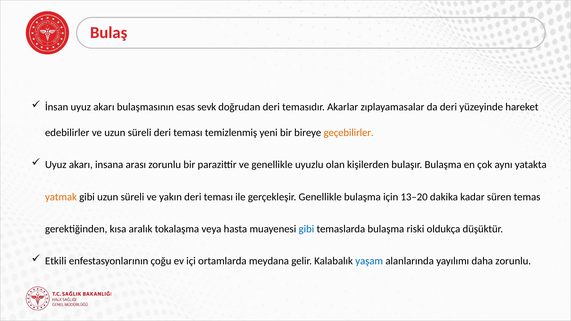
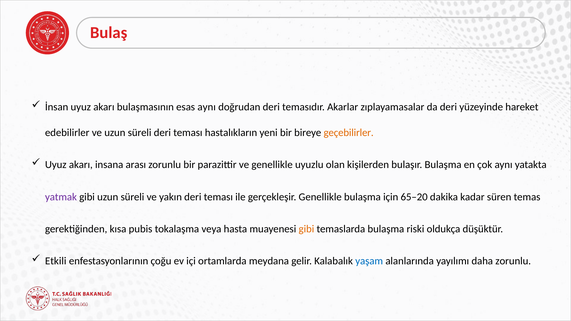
esas sevk: sevk -> aynı (207, 107)
temizlenmiş: temizlenmiş -> hastalıkların (231, 133)
yatmak colour: orange -> purple (61, 197)
13–20: 13–20 -> 65–20 (414, 197)
aralık: aralık -> pubis (141, 229)
gibi colour: blue -> orange (306, 229)
